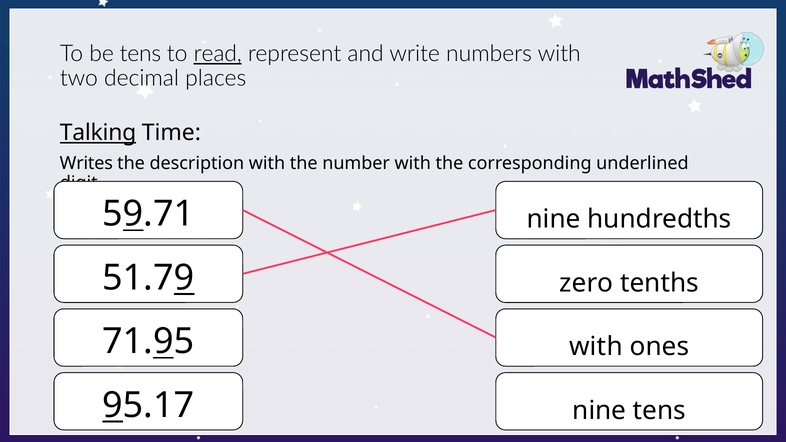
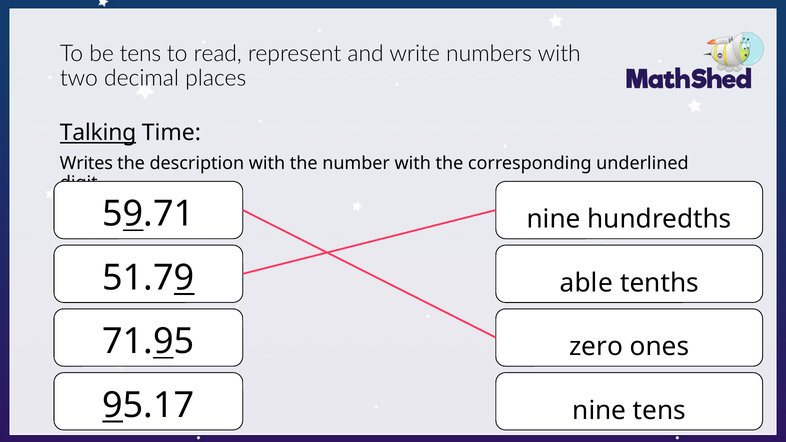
read underline: present -> none (218, 54)
zero: zero -> able (586, 283)
with: with -> zero (596, 347)
